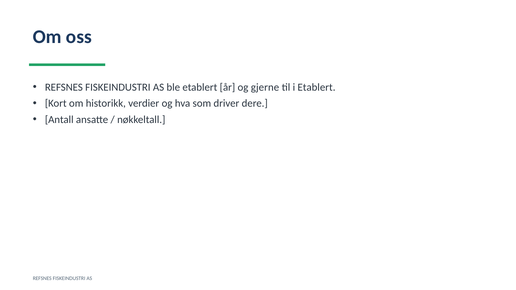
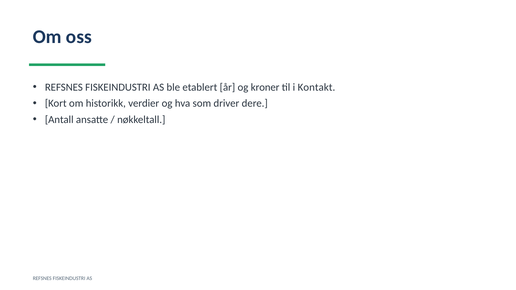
gjerne: gjerne -> kroner (265, 87)
i Etablert: Etablert -> Kontakt (316, 87)
